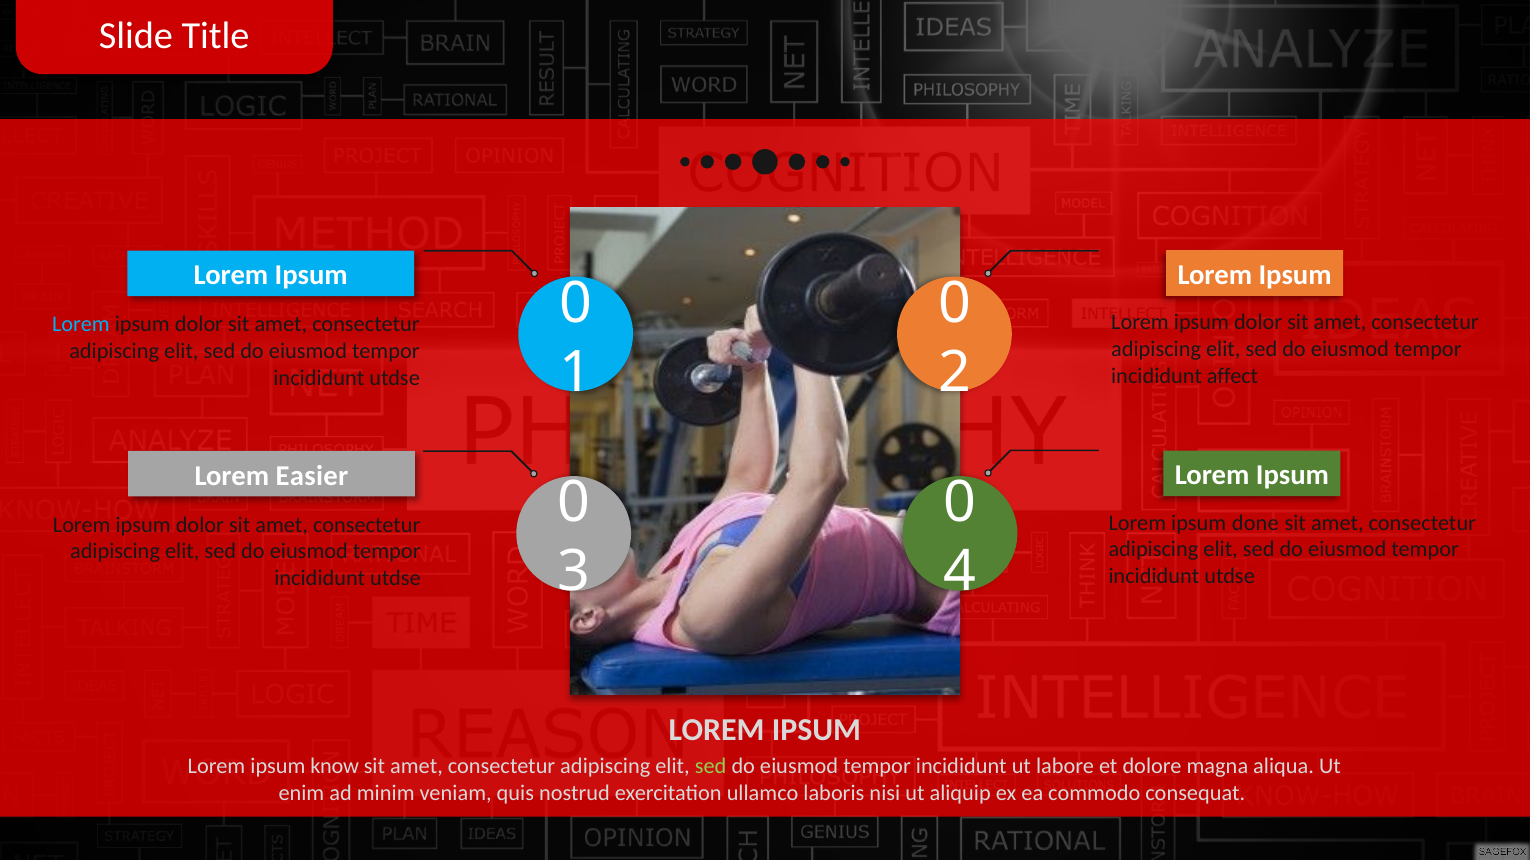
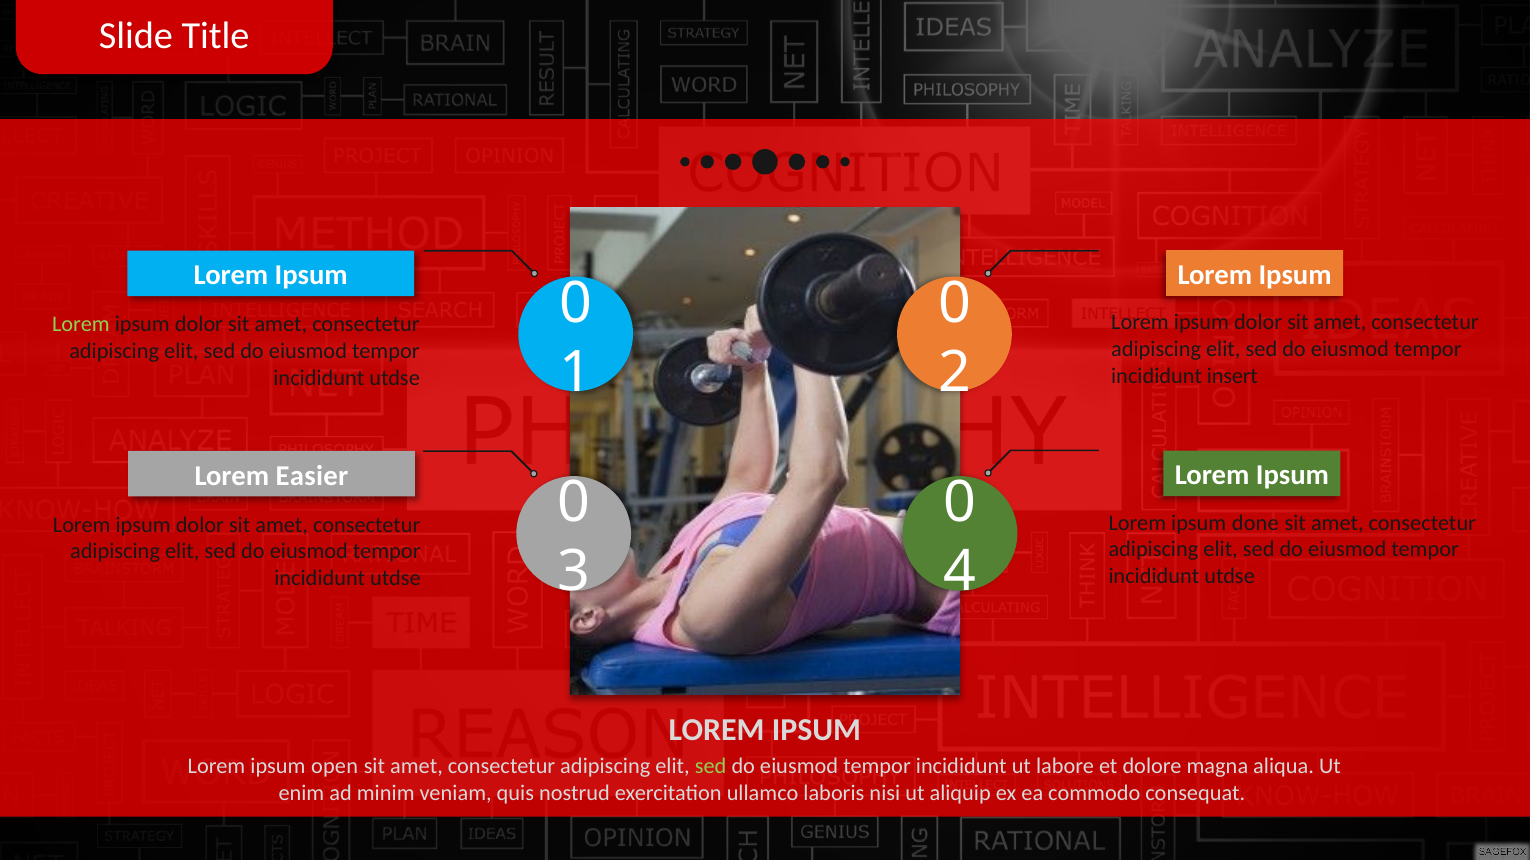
Lorem colour: light blue -> light green (81, 325)
affect: affect -> insert (1232, 376)
know: know -> open (335, 767)
